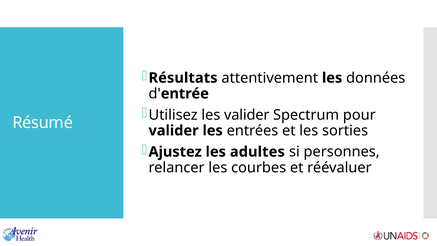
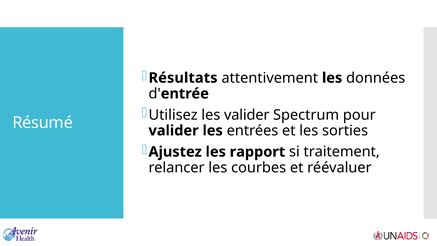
adultes: adultes -> rapport (257, 152)
personnes: personnes -> traitement (342, 152)
